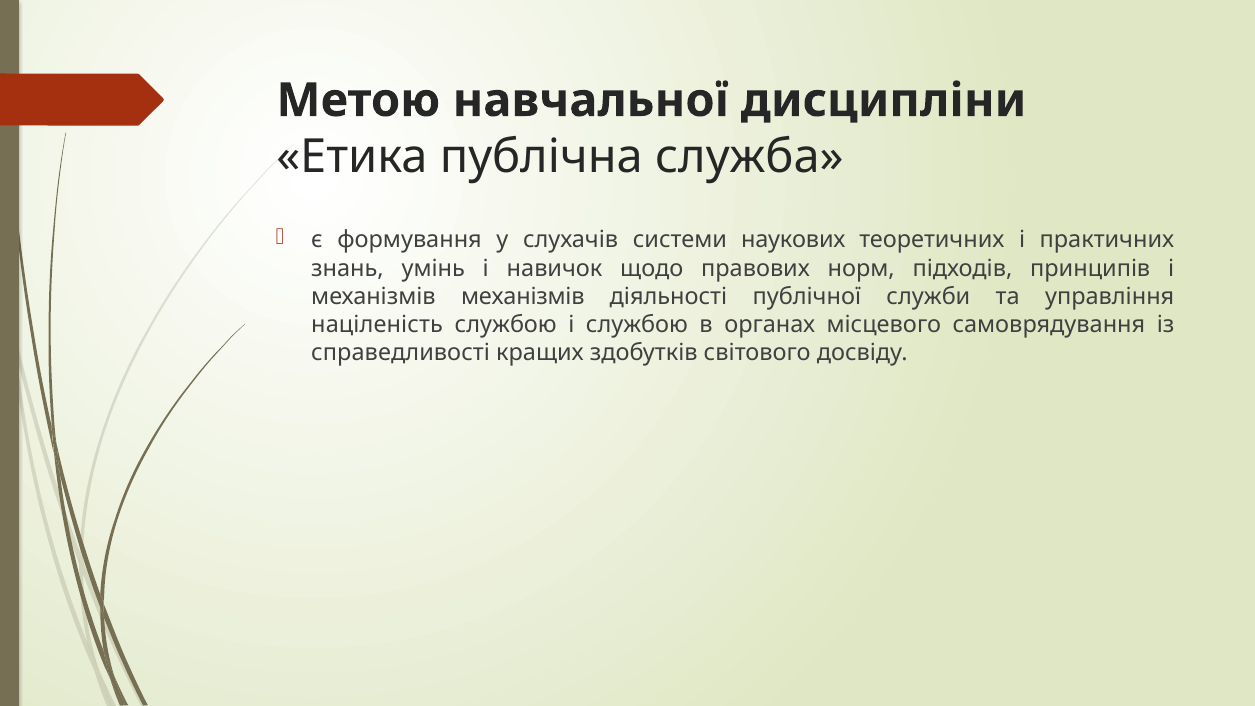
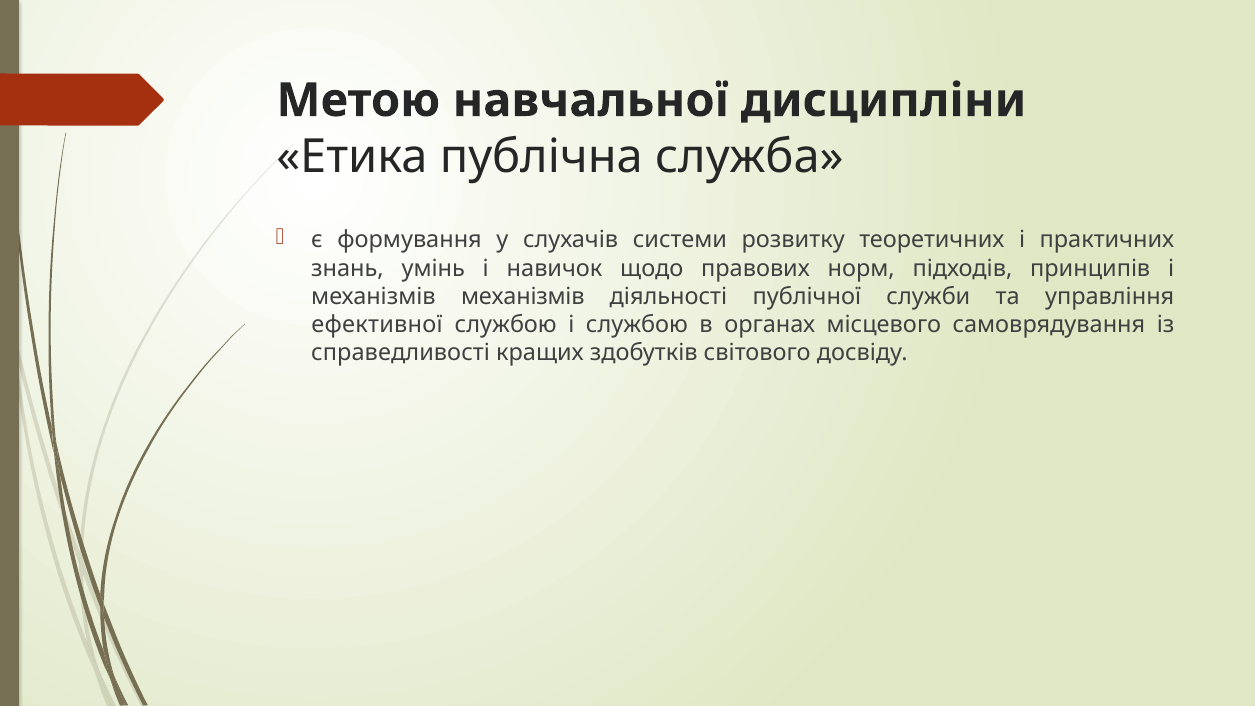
наукових: наукових -> розвитку (793, 240)
націленість: націленість -> ефективної (377, 325)
